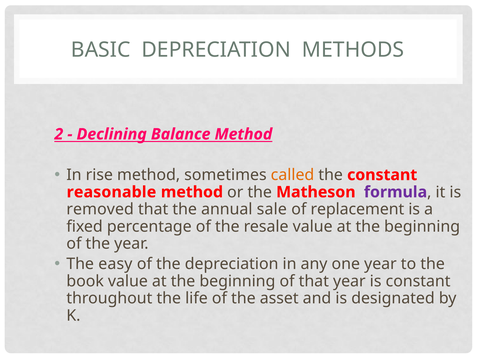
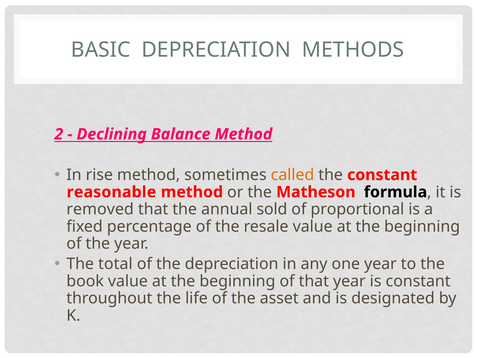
formula colour: purple -> black (396, 192)
sale: sale -> sold (272, 209)
replacement: replacement -> proportional (357, 209)
easy: easy -> total (115, 264)
